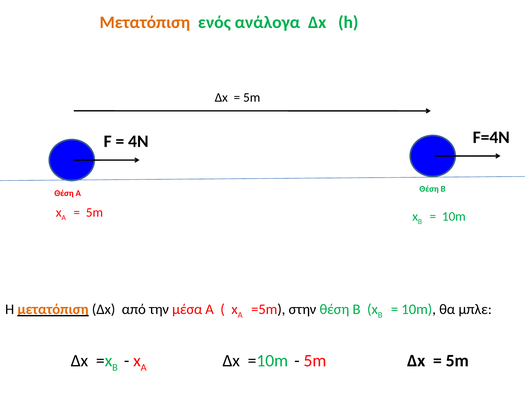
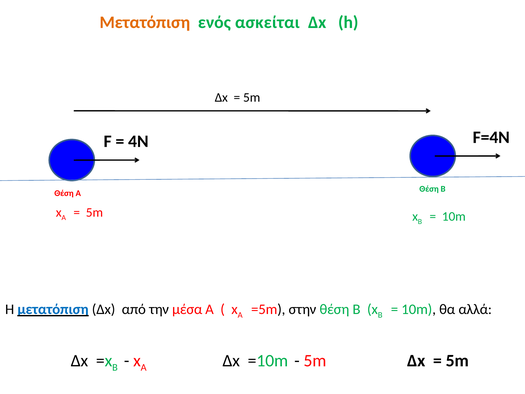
ανάλογα: ανάλογα -> ασκείται (267, 22)
μετατόπιση colour: orange -> blue (53, 309)
μπλε: μπλε -> αλλά (475, 309)
